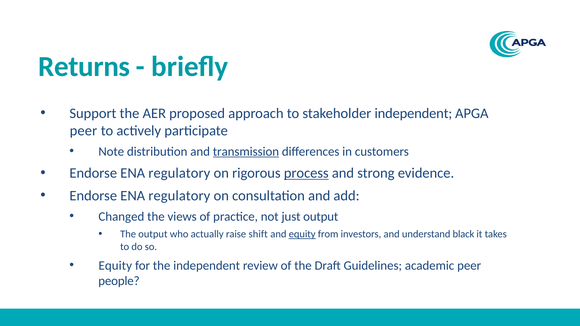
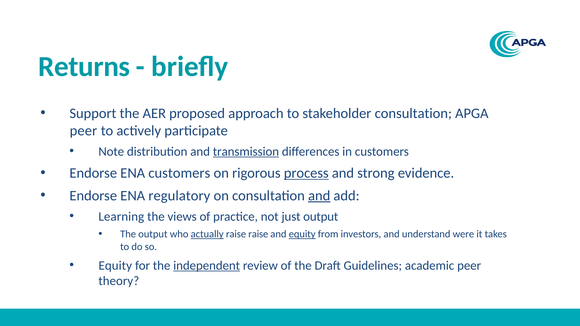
stakeholder independent: independent -> consultation (413, 113)
regulatory: regulatory -> customers (179, 173)
and underline: none -> present (319, 196)
Changed: Changed -> Learning (121, 217)
actually underline: none -> present (207, 234)
raise shift: shift -> raise (258, 234)
black: black -> were (463, 234)
independent underline: none -> present (207, 266)
people: people -> theory (119, 281)
